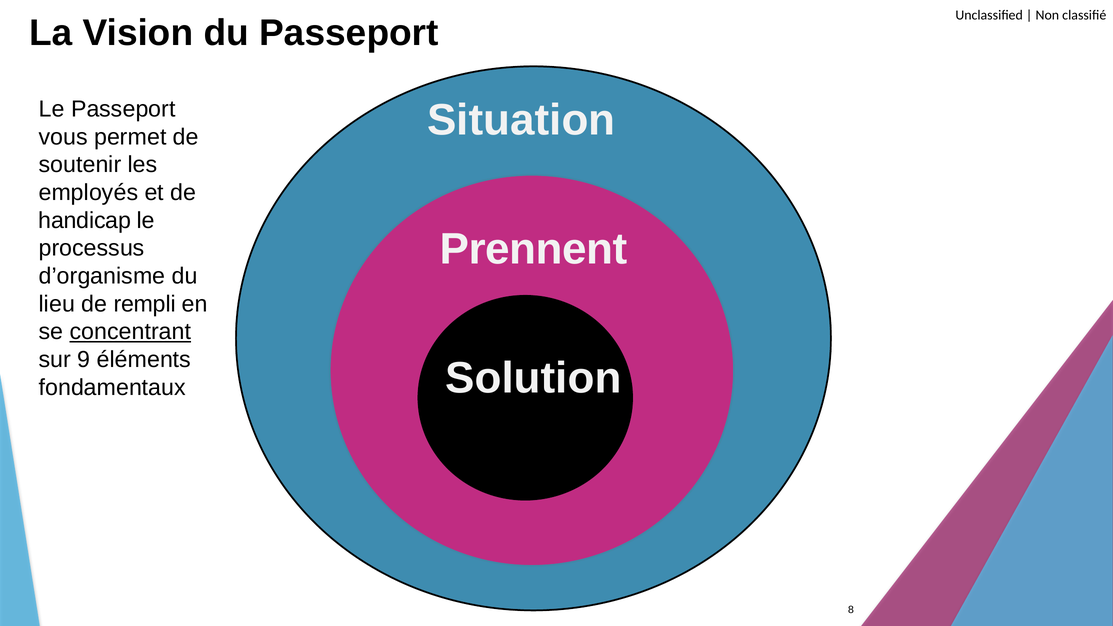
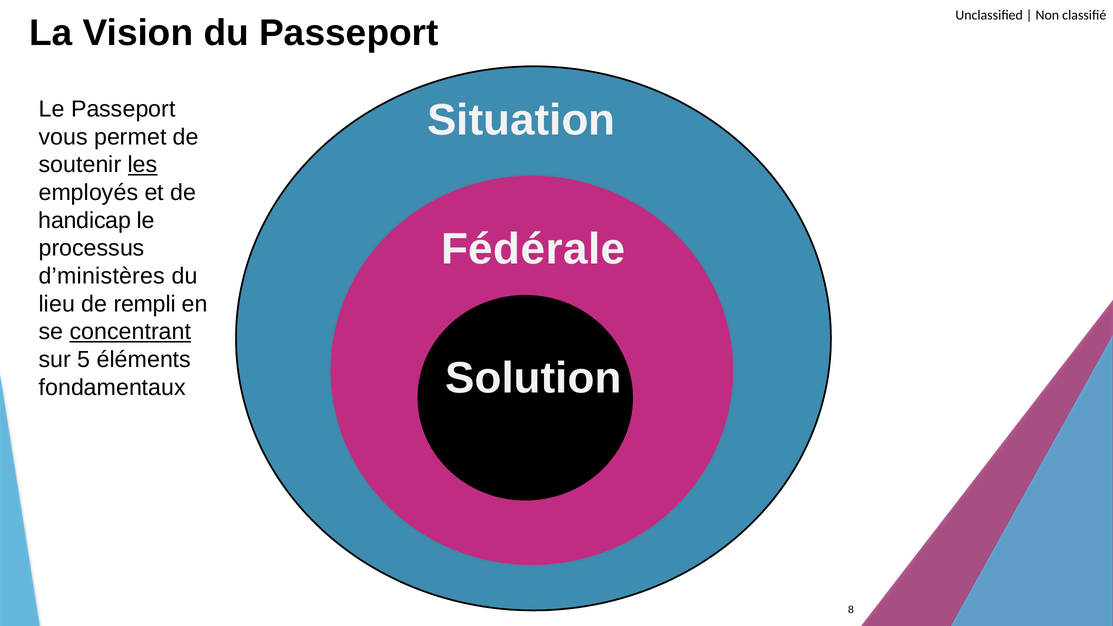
les underline: none -> present (143, 165)
Prennent: Prennent -> Fédérale (533, 249)
d’organisme: d’organisme -> d’ministères (102, 276)
9: 9 -> 5 (84, 360)
